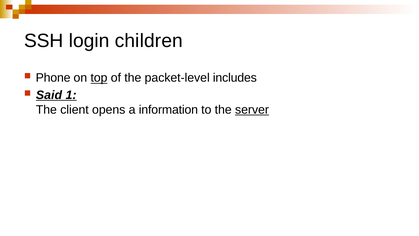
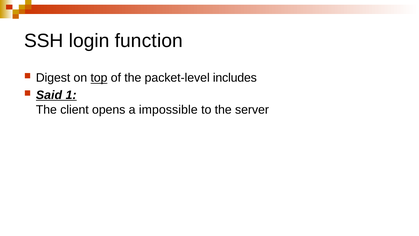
children: children -> function (149, 41)
Phone: Phone -> Digest (53, 78)
information: information -> impossible (168, 110)
server underline: present -> none (252, 110)
